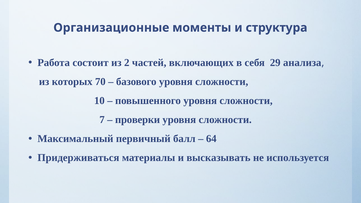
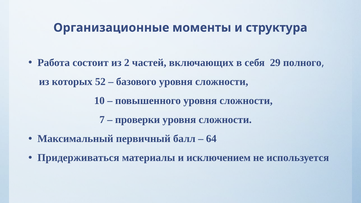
анализа: анализа -> полного (302, 63)
70: 70 -> 52 (100, 82)
высказывать: высказывать -> исключением (219, 158)
